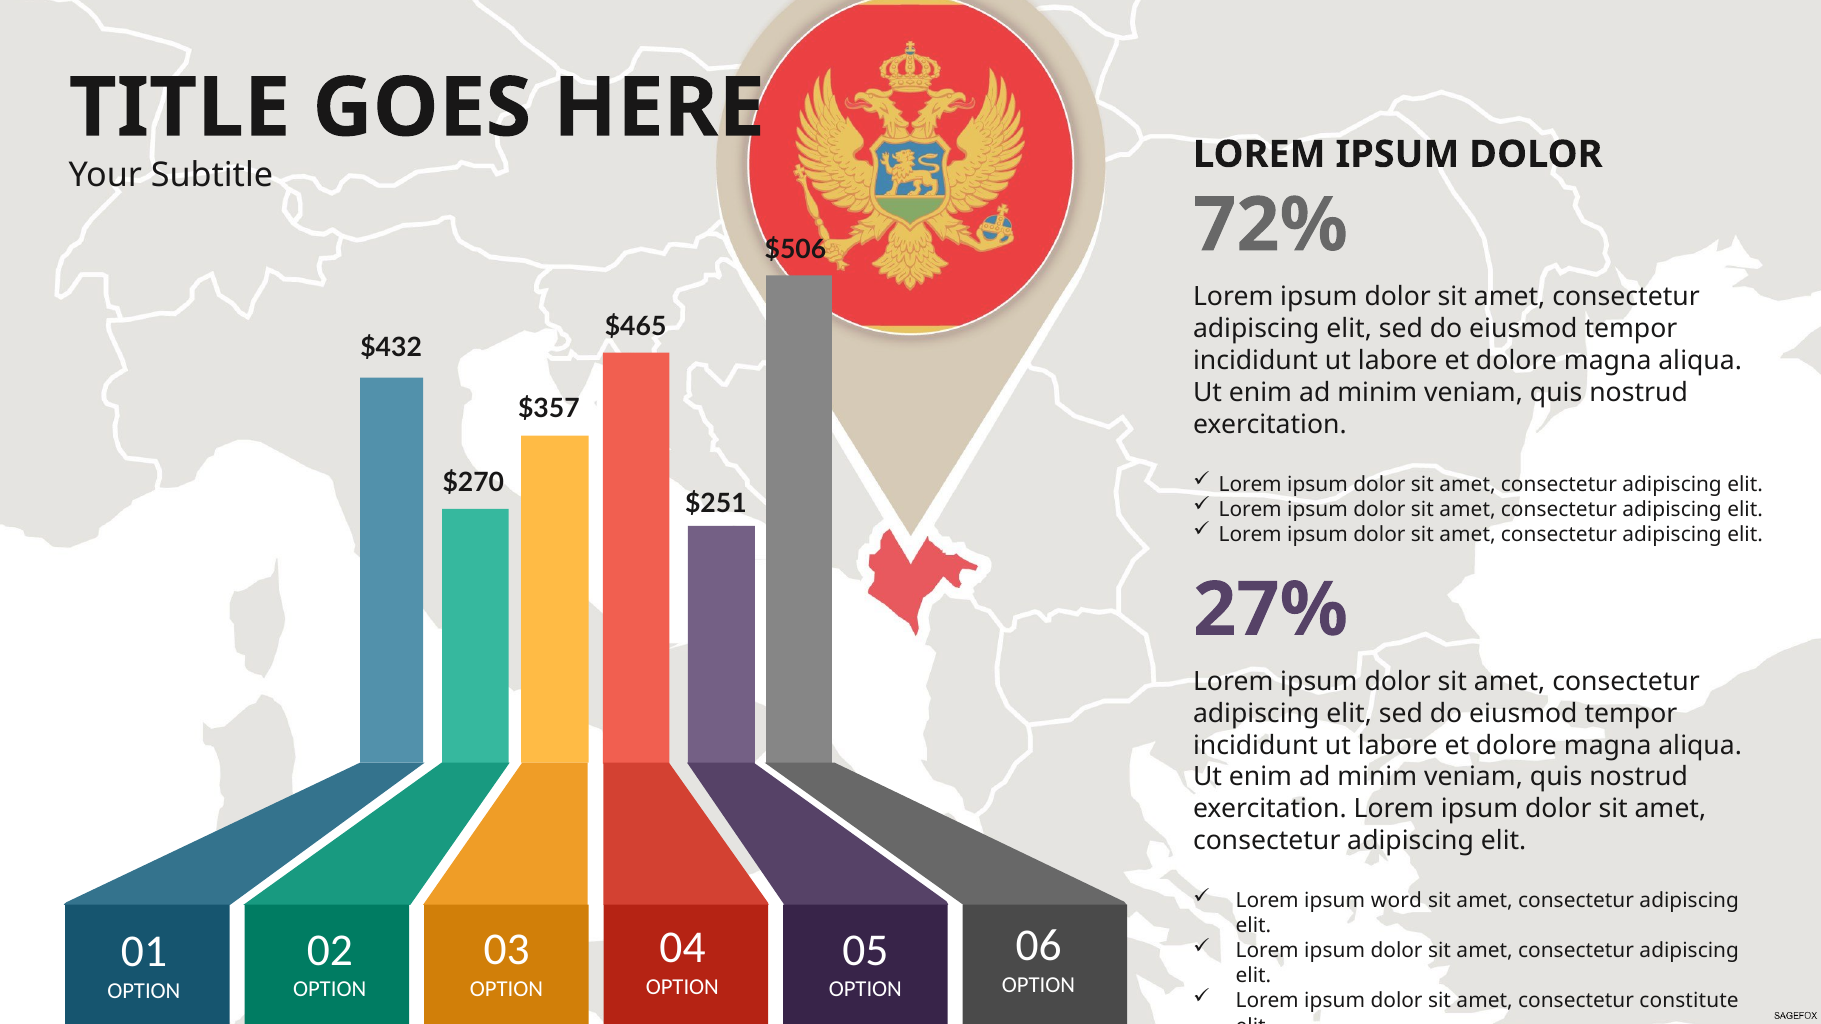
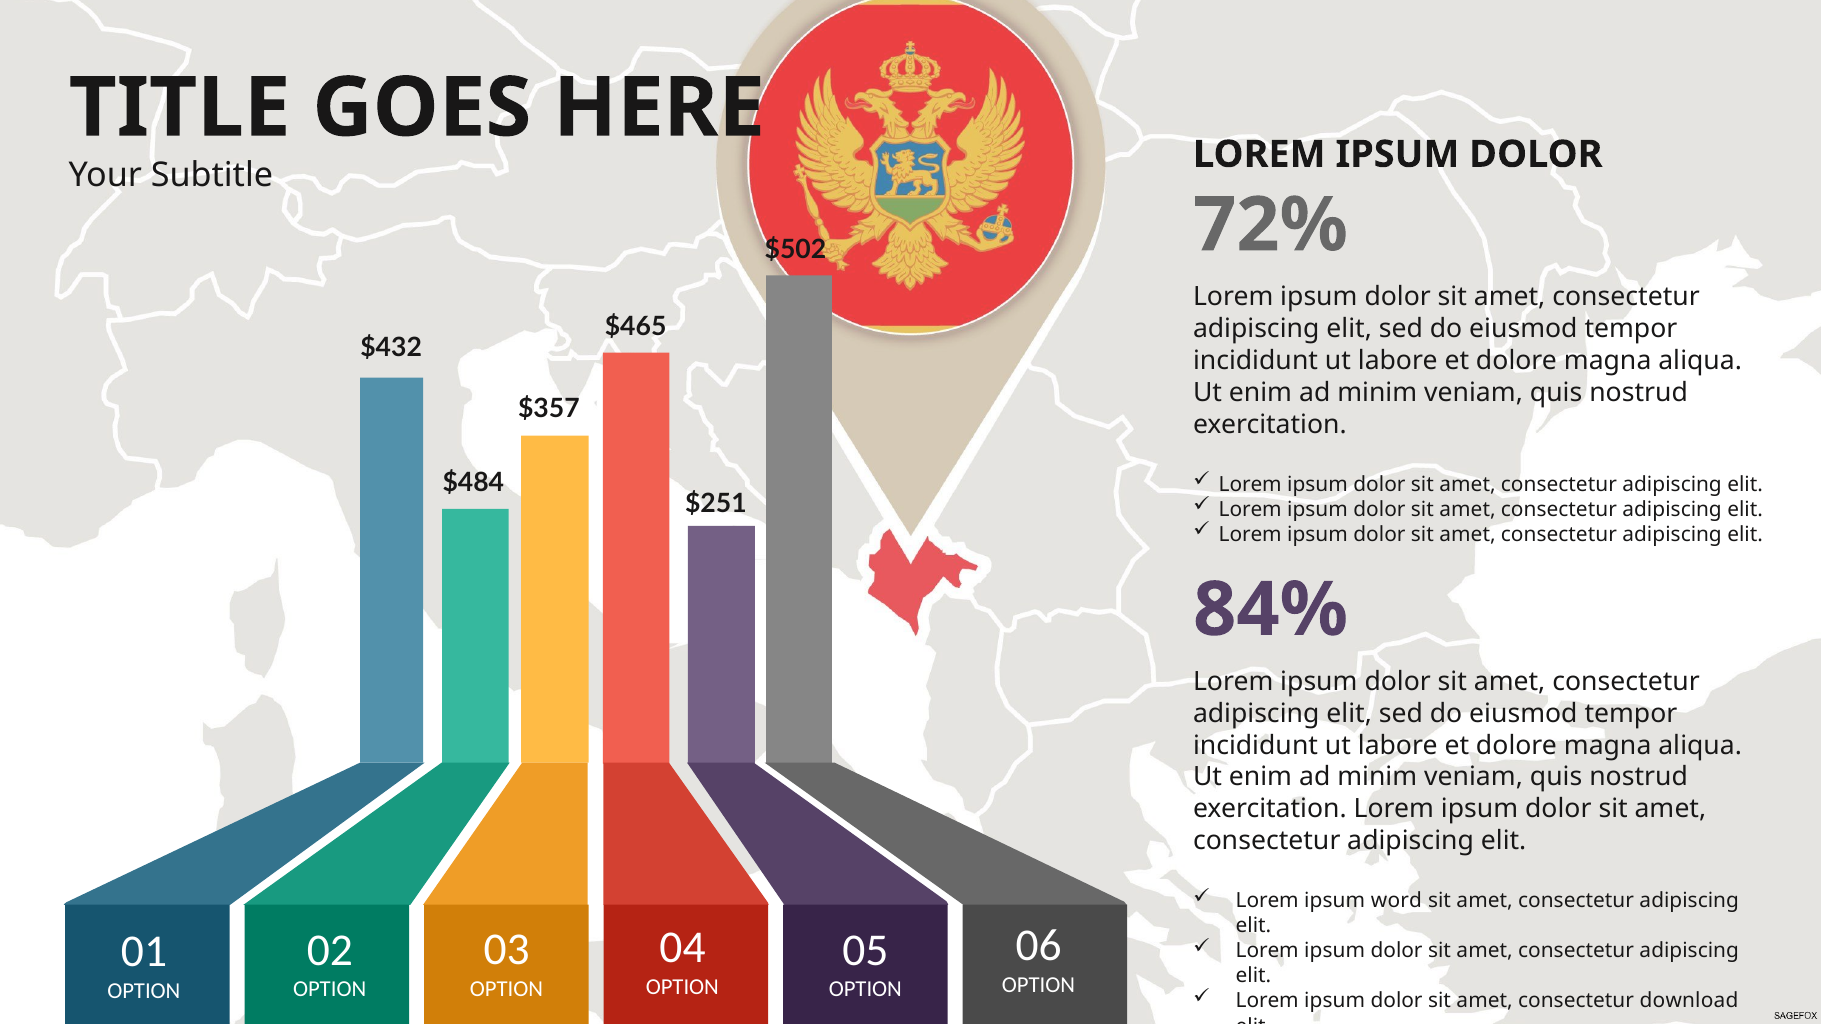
$506: $506 -> $502 (795, 250)
$270: $270 -> $484 (473, 483)
27%: 27% -> 84% (1271, 610)
constitute: constitute -> download (1689, 1001)
